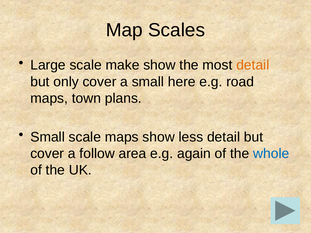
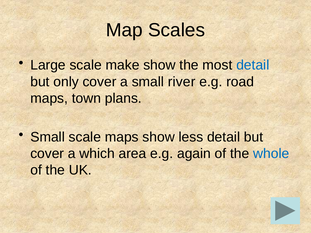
detail colour: orange -> blue (253, 65)
here: here -> river (182, 82)
follow: follow -> which (97, 154)
